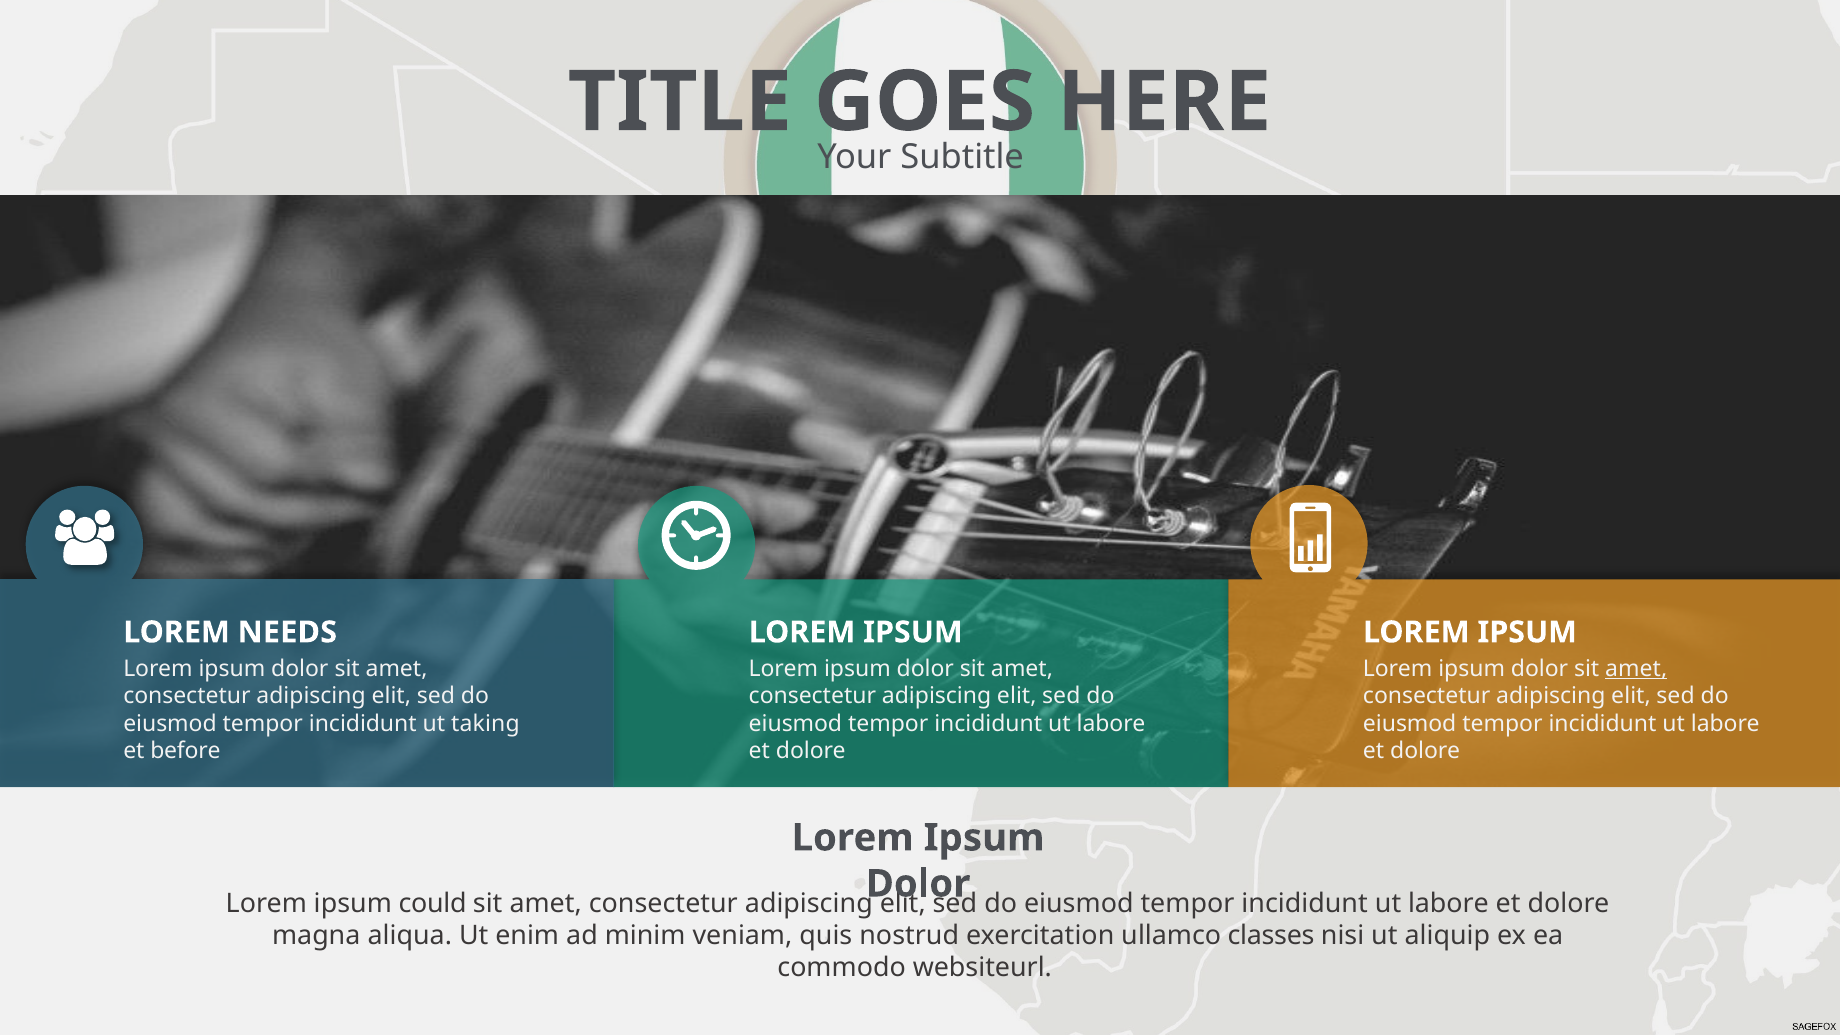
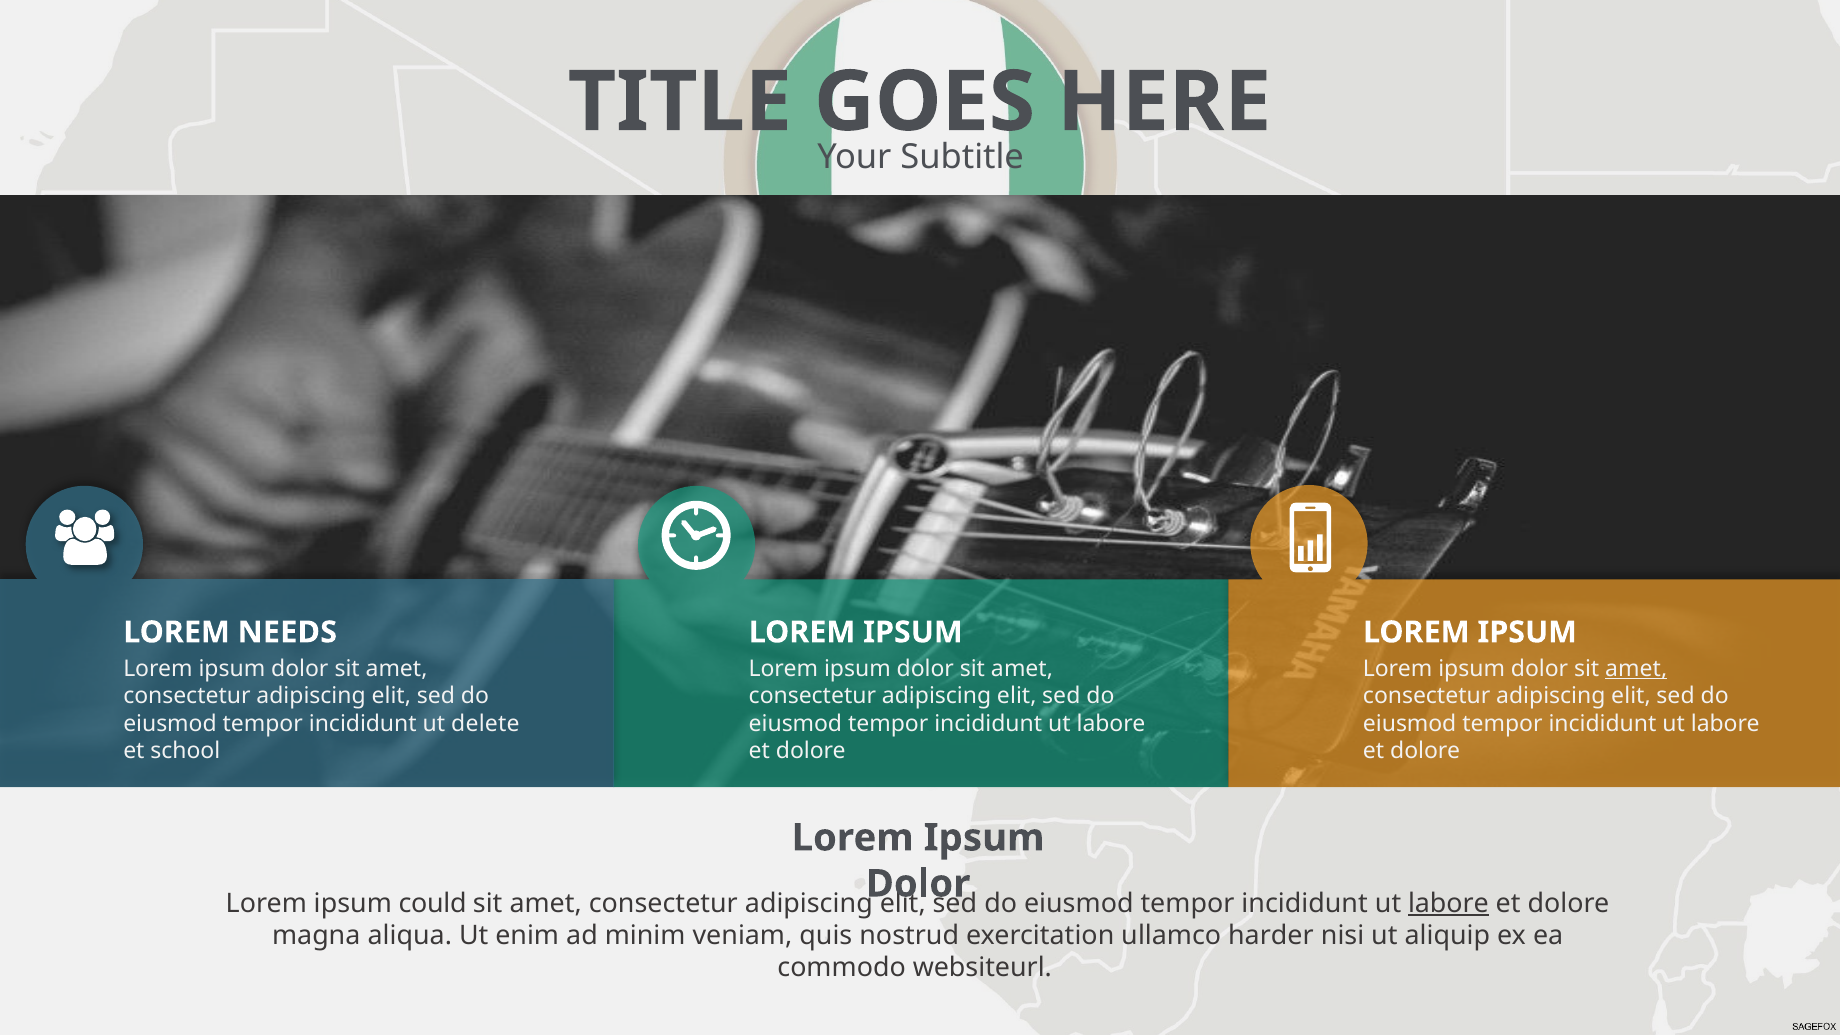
taking: taking -> delete (485, 724)
before: before -> school (185, 751)
labore underline: none -> present (1448, 904)
classes: classes -> harder (1271, 936)
